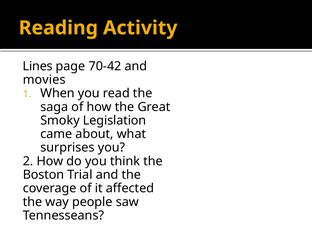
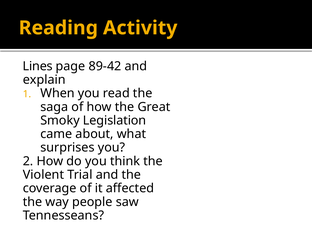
70-42: 70-42 -> 89-42 (105, 66)
movies: movies -> explain (44, 80)
Boston: Boston -> Violent (43, 175)
